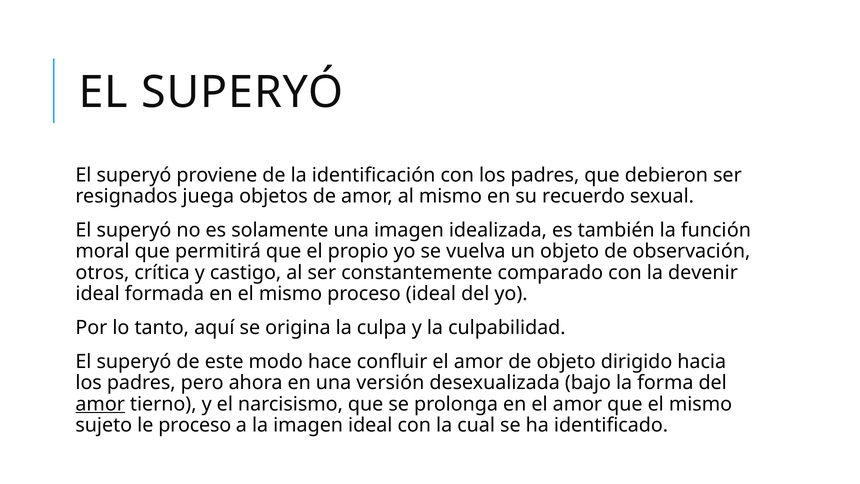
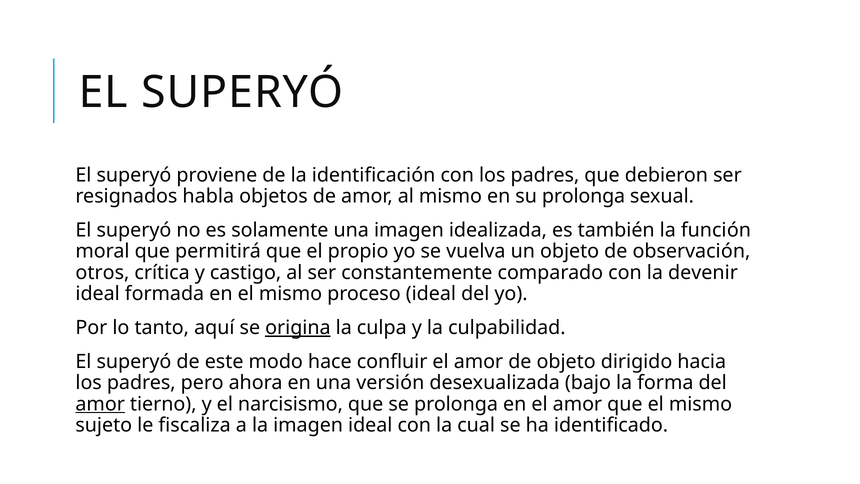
juega: juega -> habla (208, 196)
su recuerdo: recuerdo -> prolonga (584, 196)
origina underline: none -> present (298, 328)
le proceso: proceso -> fiscaliza (195, 425)
